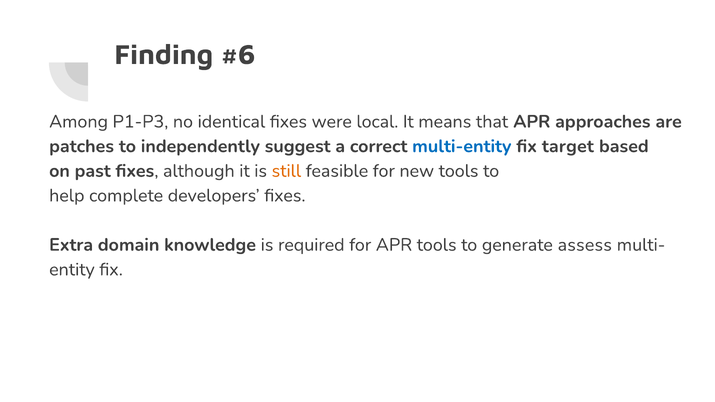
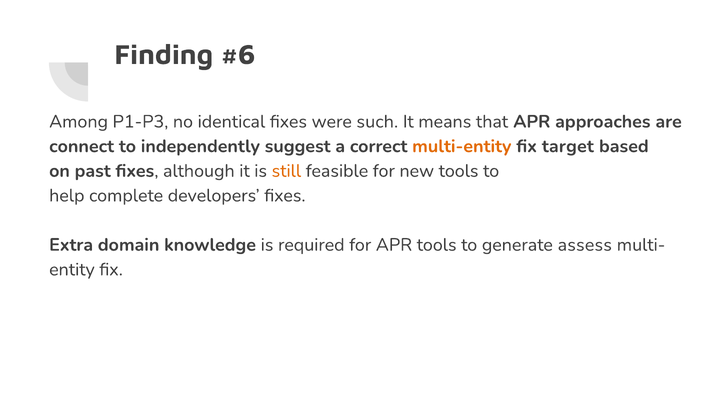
local: local -> such (377, 122)
patches: patches -> connect (82, 146)
multi-entity colour: blue -> orange (462, 146)
